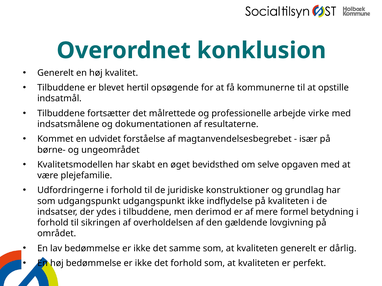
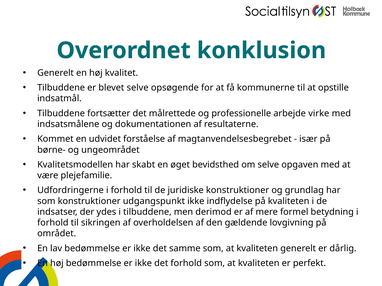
blevet hertil: hertil -> selve (138, 88)
som udgangspunkt: udgangspunkt -> konstruktioner (89, 201)
